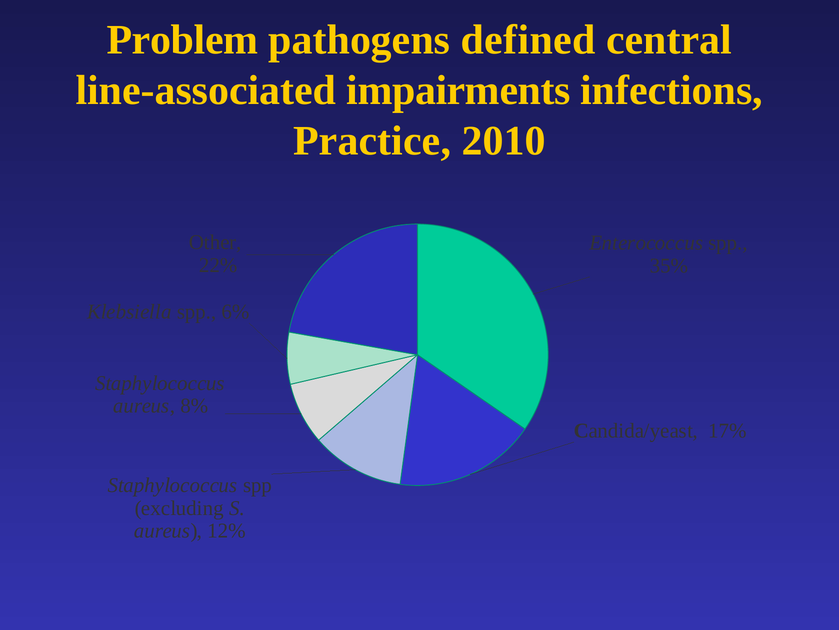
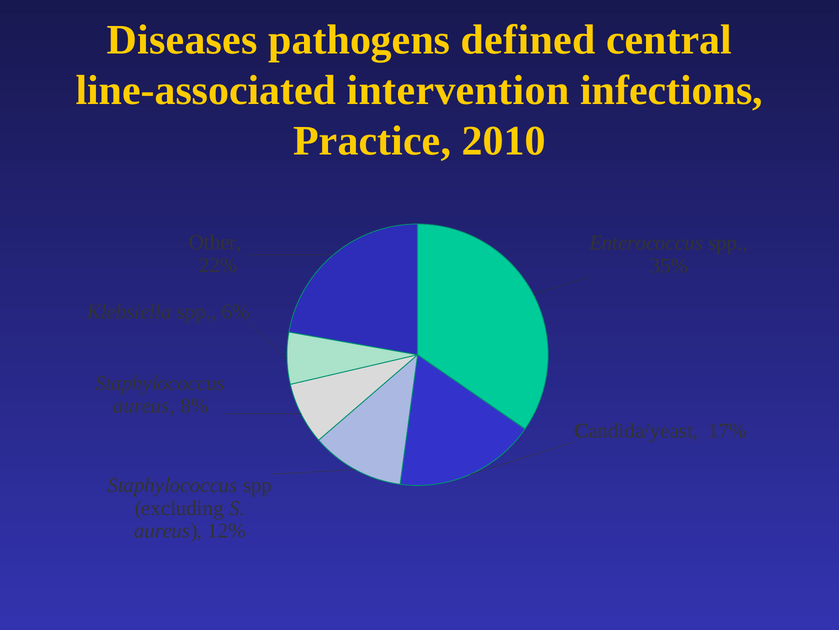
Problem: Problem -> Diseases (182, 40)
impairments: impairments -> intervention (458, 90)
